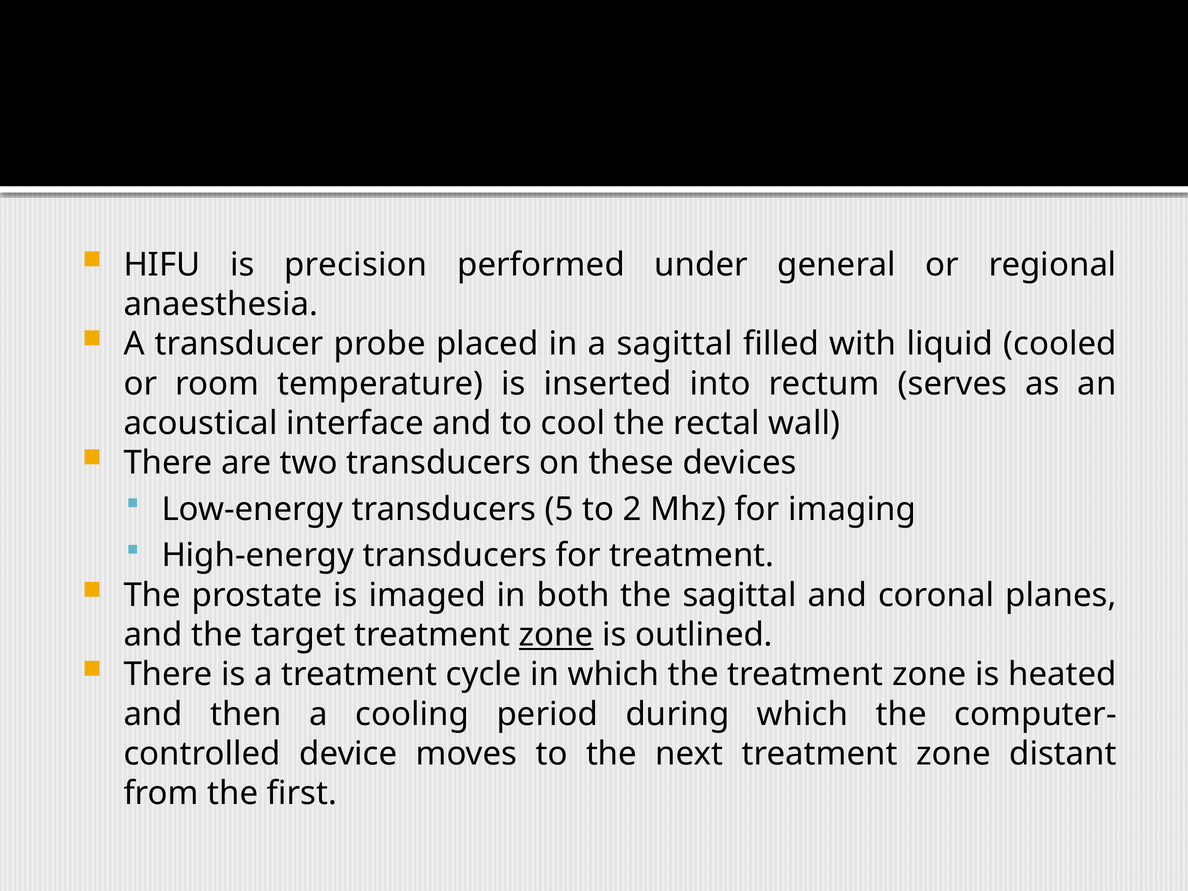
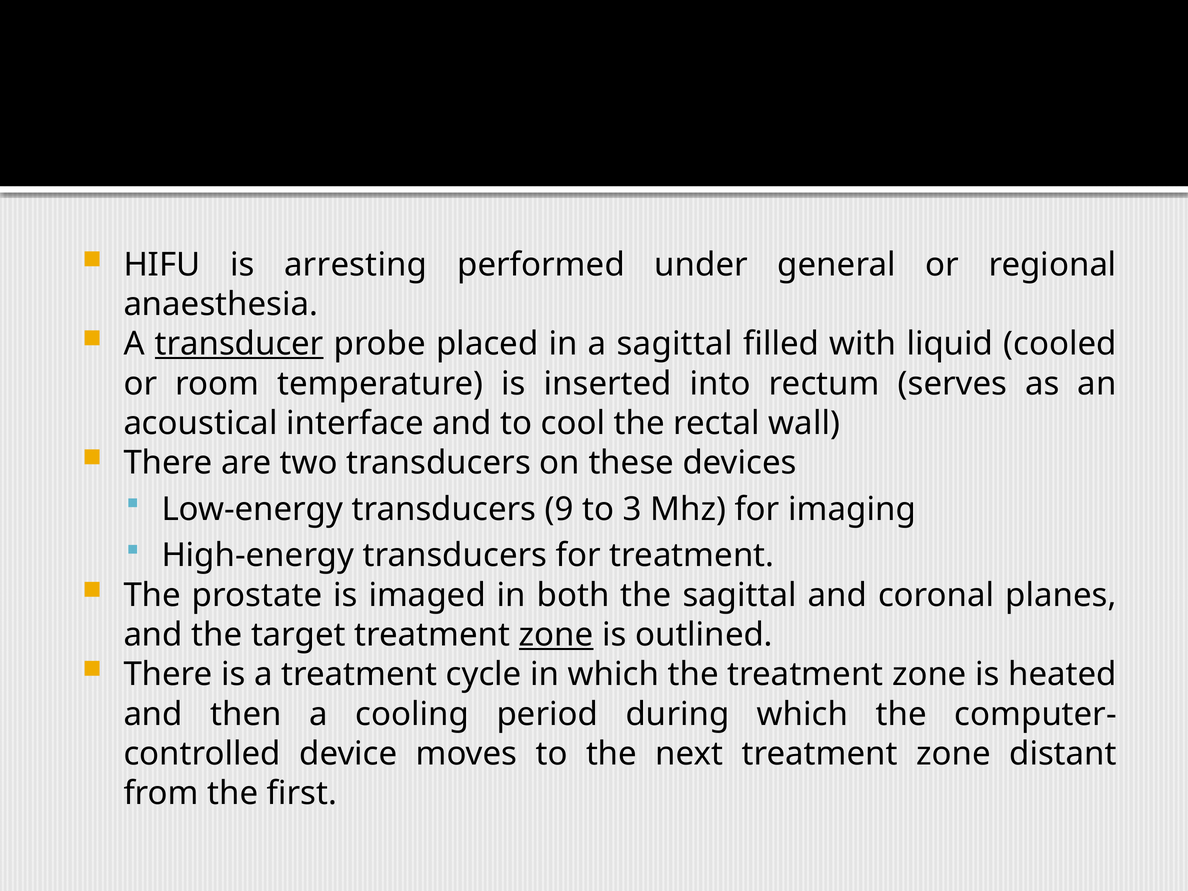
precision: precision -> arresting (356, 265)
transducer underline: none -> present (239, 344)
5: 5 -> 9 (559, 509)
2: 2 -> 3 (632, 509)
